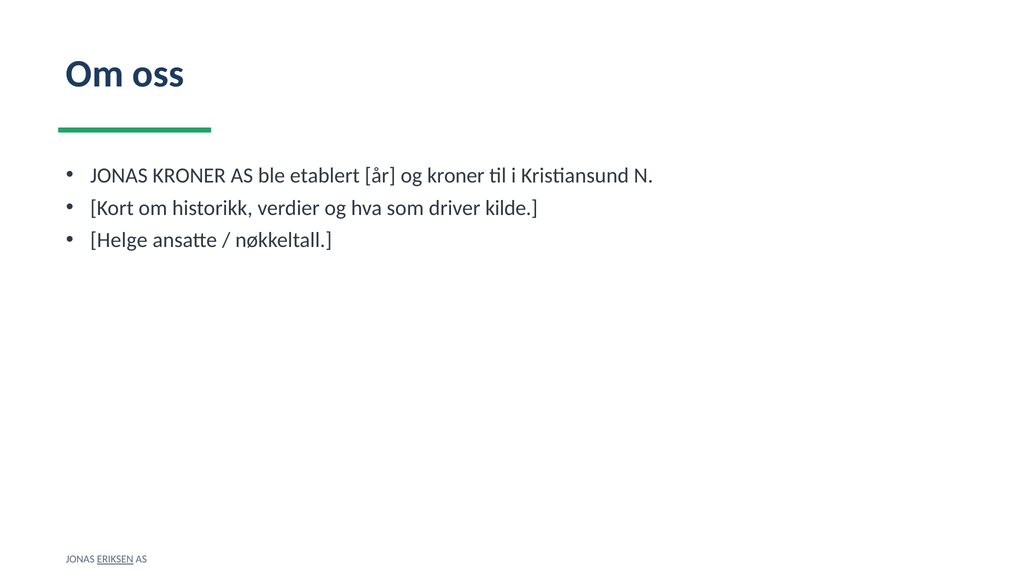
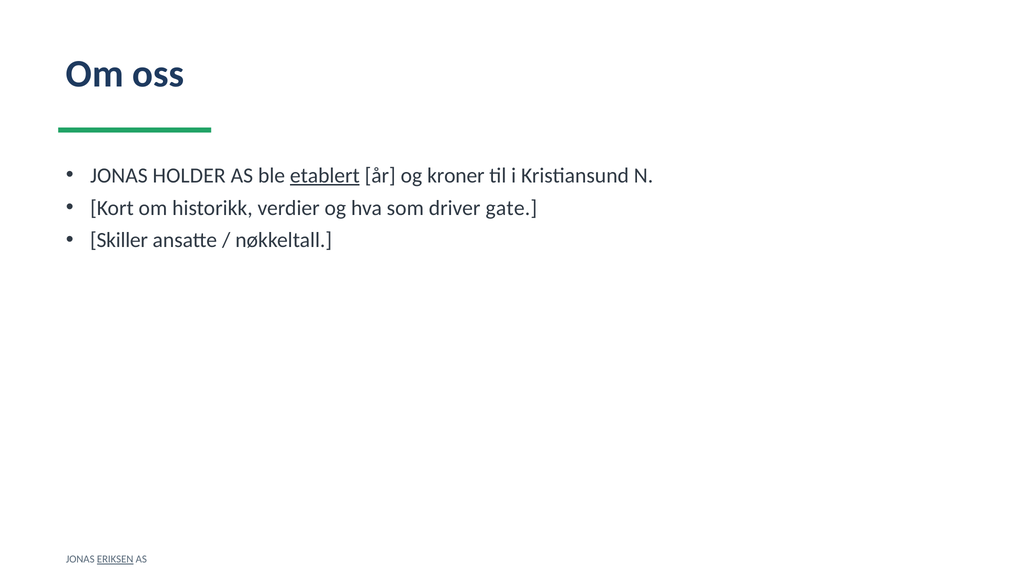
JONAS KRONER: KRONER -> HOLDER (189, 175)
etablert underline: none -> present (325, 175)
kilde: kilde -> gate (511, 208)
Helge: Helge -> Skiller (119, 240)
